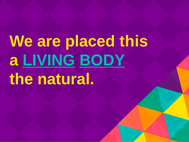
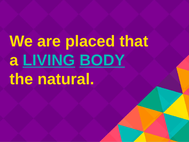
this: this -> that (134, 41)
